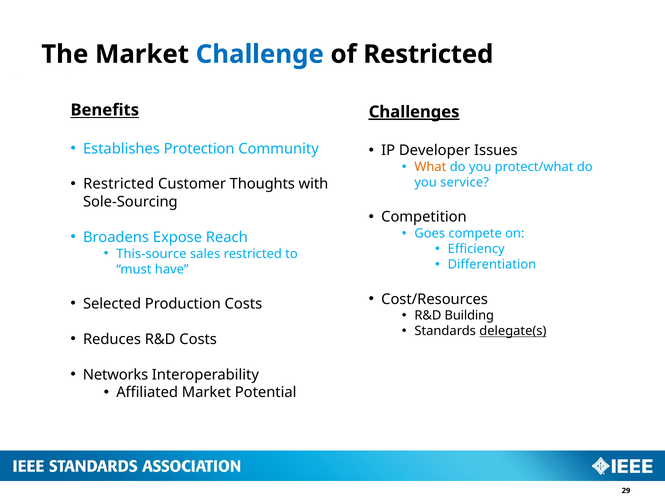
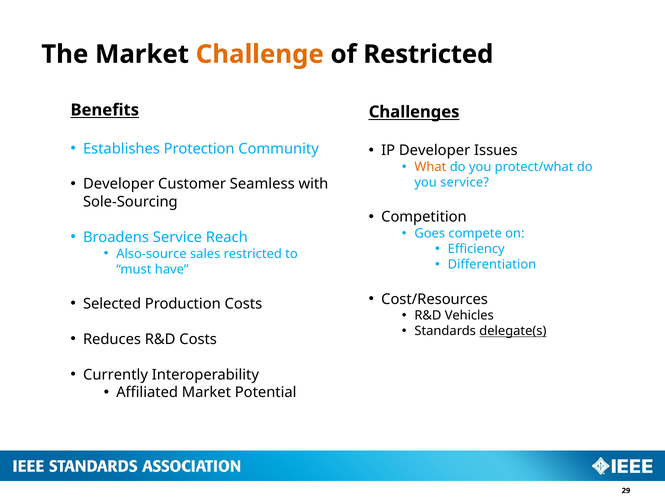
Challenge colour: blue -> orange (260, 54)
Challenges underline: present -> none (414, 112)
Restricted: Restricted -> Developer (119, 184)
Thoughts: Thoughts -> Seamless (262, 184)
Broadens Expose: Expose -> Service (177, 237)
This-source: This-source -> Also-source (151, 254)
Building: Building -> Vehicles (469, 316)
Networks: Networks -> Currently (116, 375)
